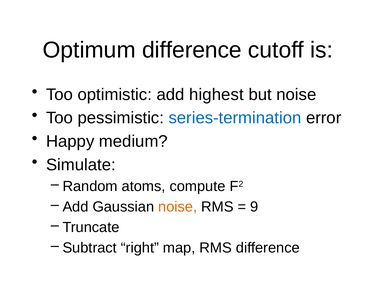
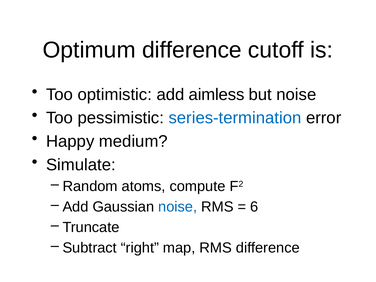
highest: highest -> aimless (217, 95)
noise colour: orange -> blue (178, 207)
9: 9 -> 6 (254, 207)
